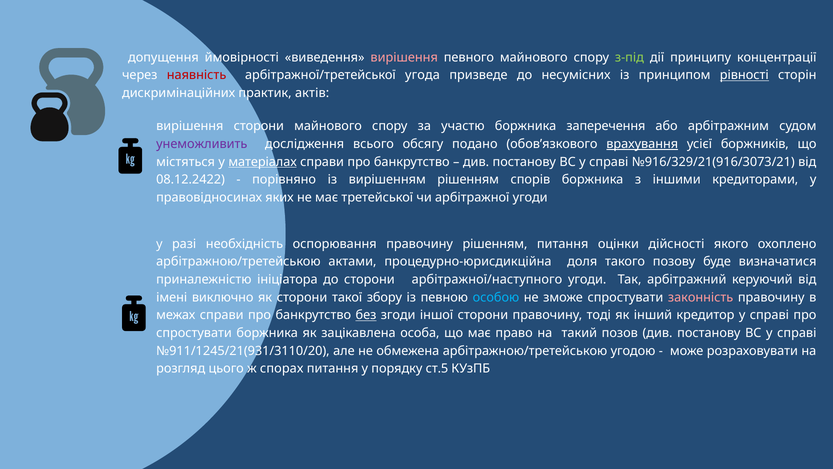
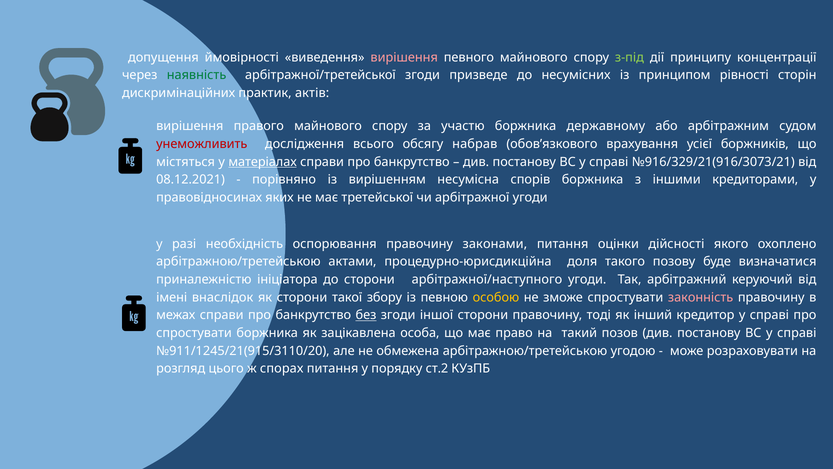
наявність colour: red -> green (197, 75)
арбітражної/третейської угода: угода -> згоди (423, 75)
рівності underline: present -> none (744, 75)
вирішення сторони: сторони -> правого (259, 126)
заперечення: заперечення -> державному (606, 126)
унеможливить colour: purple -> red (202, 144)
подано: подано -> набрав (475, 144)
врахування underline: present -> none (642, 144)
08.12.2422: 08.12.2422 -> 08.12.2021 (191, 179)
вирішенням рішенням: рішенням -> несумісна (468, 179)
правочину рішенням: рішенням -> законами (495, 244)
виключно: виключно -> внаслідок (223, 297)
особою colour: light blue -> yellow (496, 297)
№911/1245/21(931/3110/20: №911/1245/21(931/3110/20 -> №911/1245/21(915/3110/20 (243, 351)
ст.5: ст.5 -> ст.2 (437, 368)
